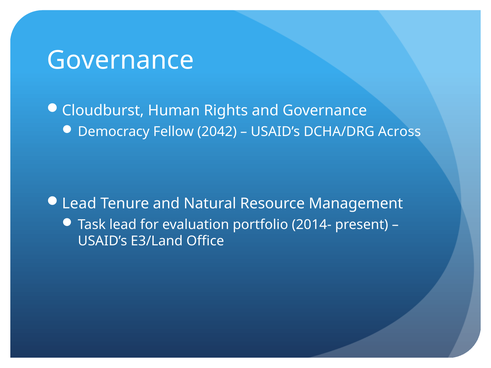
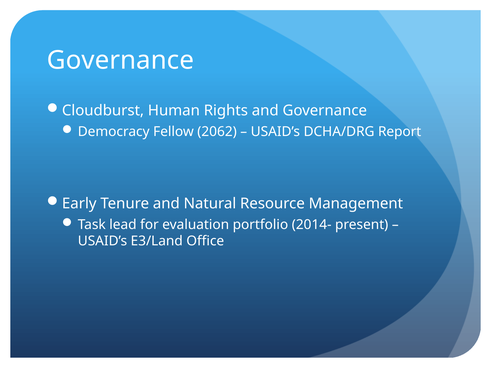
2042: 2042 -> 2062 (217, 132)
Across: Across -> Report (400, 132)
Lead: Lead -> Early (79, 204)
